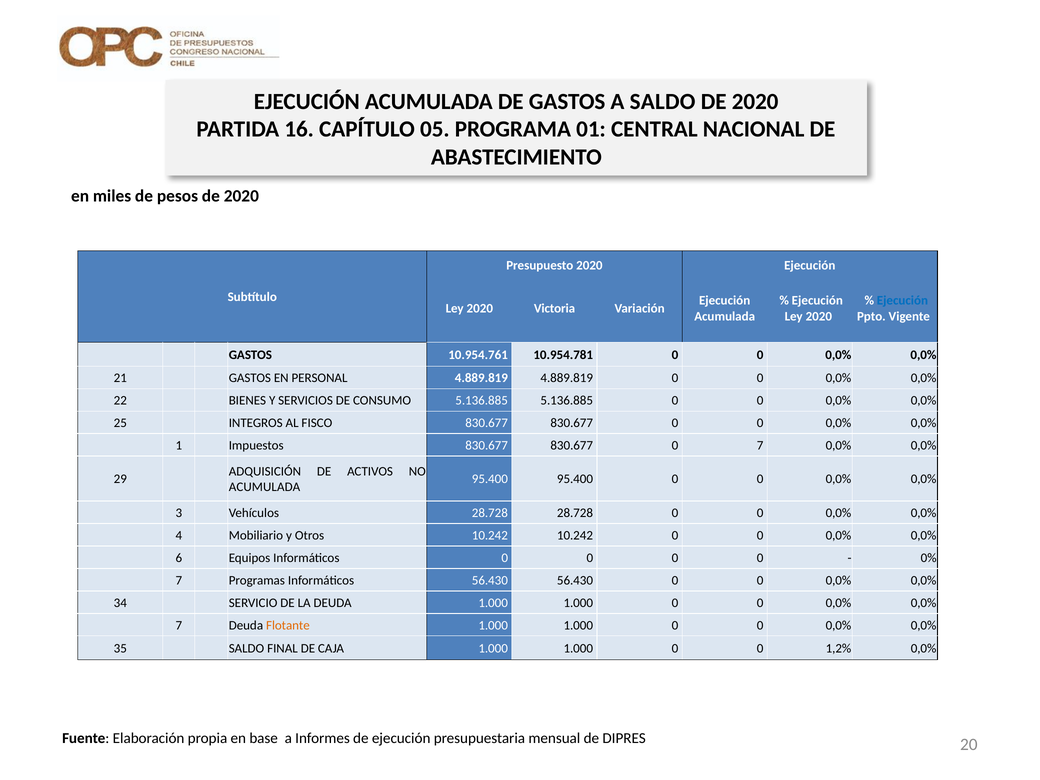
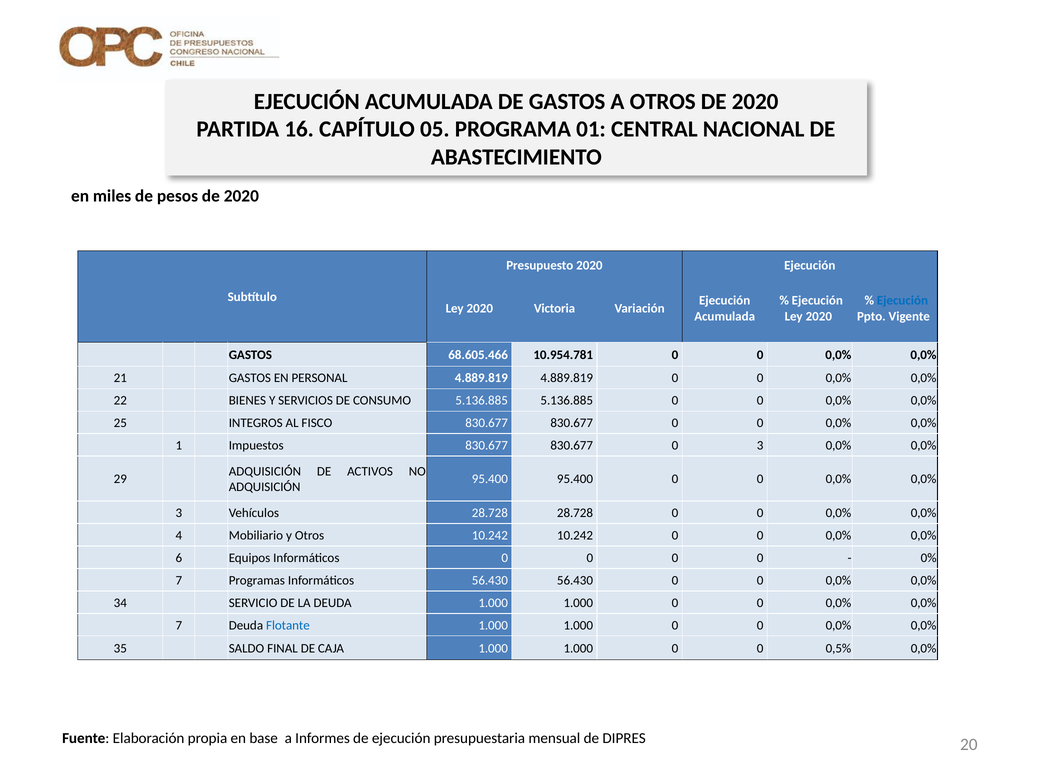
A SALDO: SALDO -> OTROS (663, 102)
10.954.761: 10.954.761 -> 68.605.466 (478, 355)
0 7: 7 -> 3 (760, 445)
ACUMULADA: ACUMULADA -> ADQUISICIÓN (265, 487)
Flotante colour: orange -> blue (288, 625)
1,2%: 1,2% -> 0,5% (838, 649)
